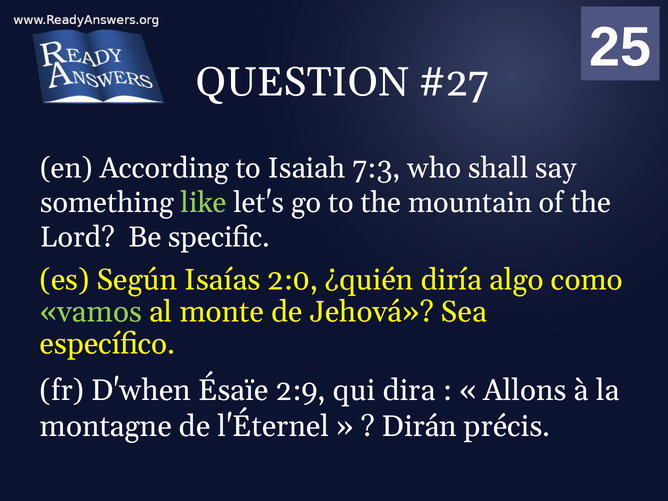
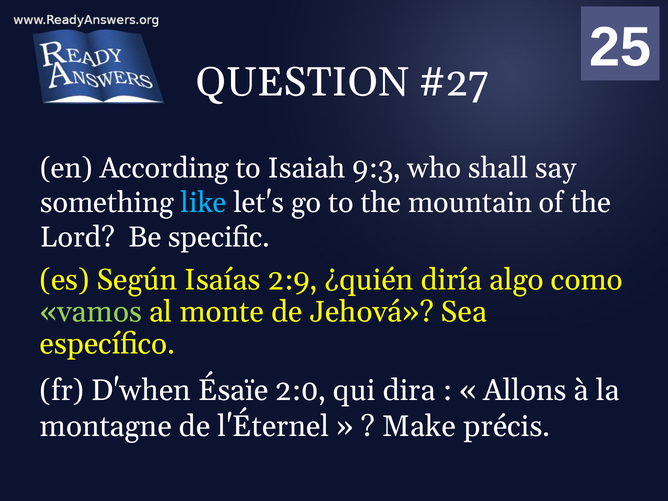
7:3: 7:3 -> 9:3 (377, 168)
like colour: light green -> light blue (204, 203)
2:0: 2:0 -> 2:9 (293, 280)
2:9: 2:9 -> 2:0 (301, 391)
Dirán: Dirán -> Make (419, 426)
